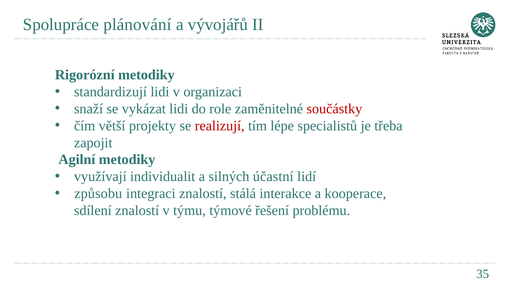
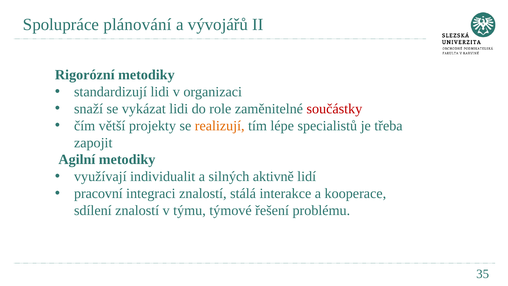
realizují colour: red -> orange (220, 126)
účastní: účastní -> aktivně (273, 176)
způsobu: způsobu -> pracovní (98, 193)
